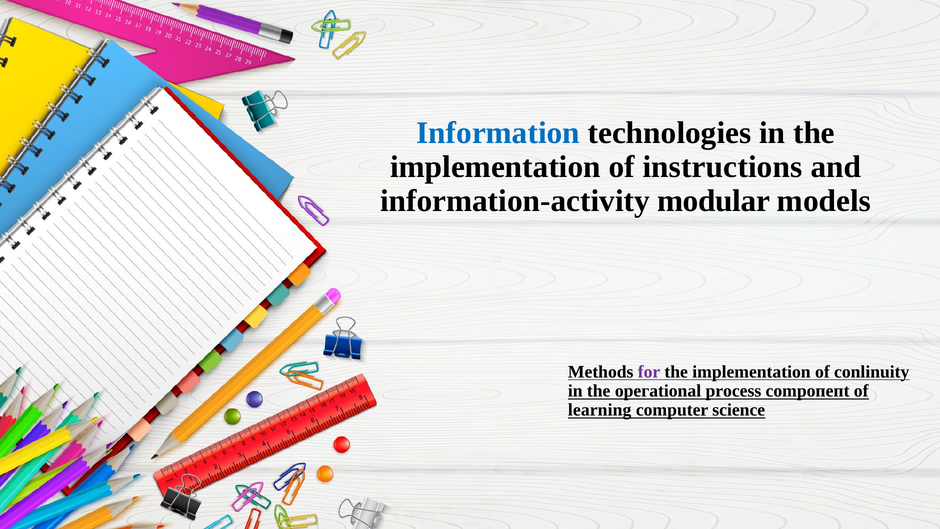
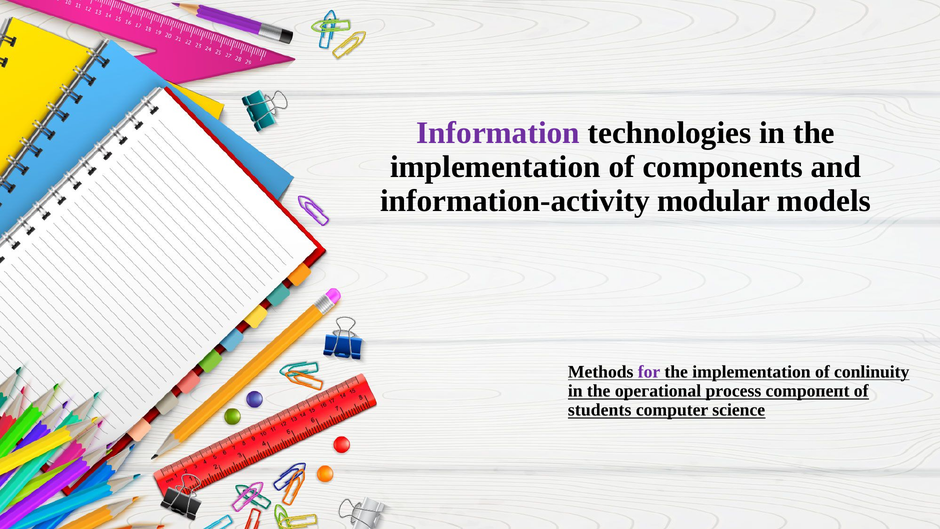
Information colour: blue -> purple (498, 133)
instructions: instructions -> components (723, 167)
learning: learning -> students (600, 410)
